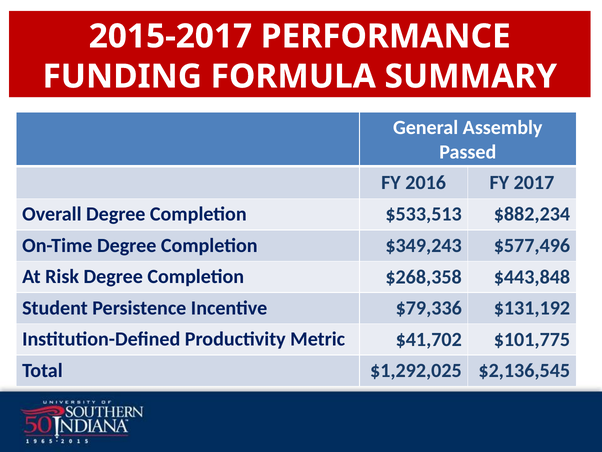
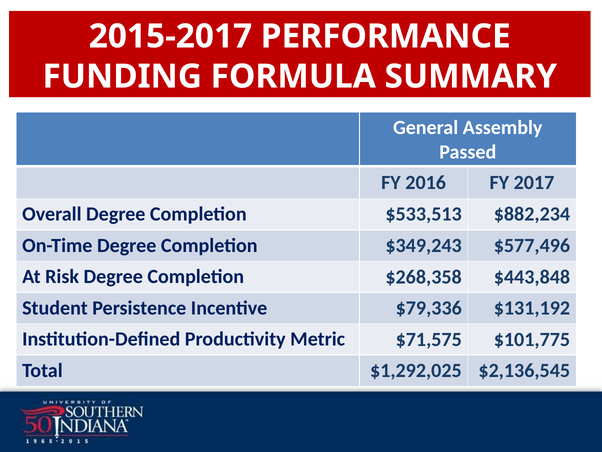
$41,702: $41,702 -> $71,575 (429, 339)
